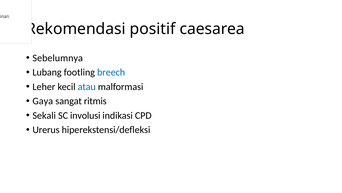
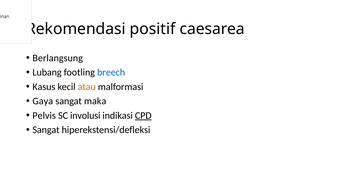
Sebelumnya: Sebelumnya -> Berlangsung (58, 58)
Leher: Leher -> Kasus (44, 87)
atau colour: blue -> orange (87, 87)
ritmis: ritmis -> maka (95, 101)
Sekali: Sekali -> Pelvis (44, 115)
CPD underline: none -> present (143, 115)
Urerus: Urerus -> Sangat (46, 130)
